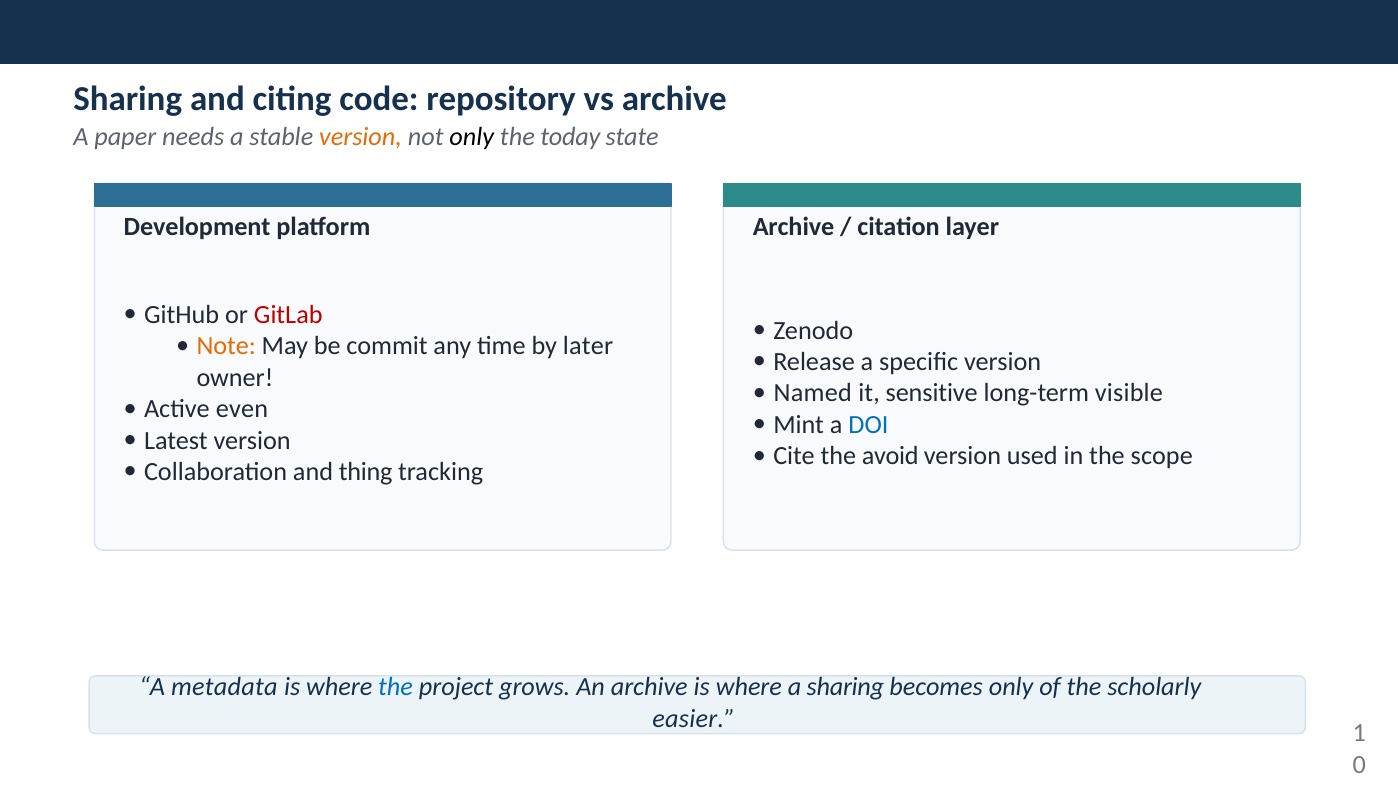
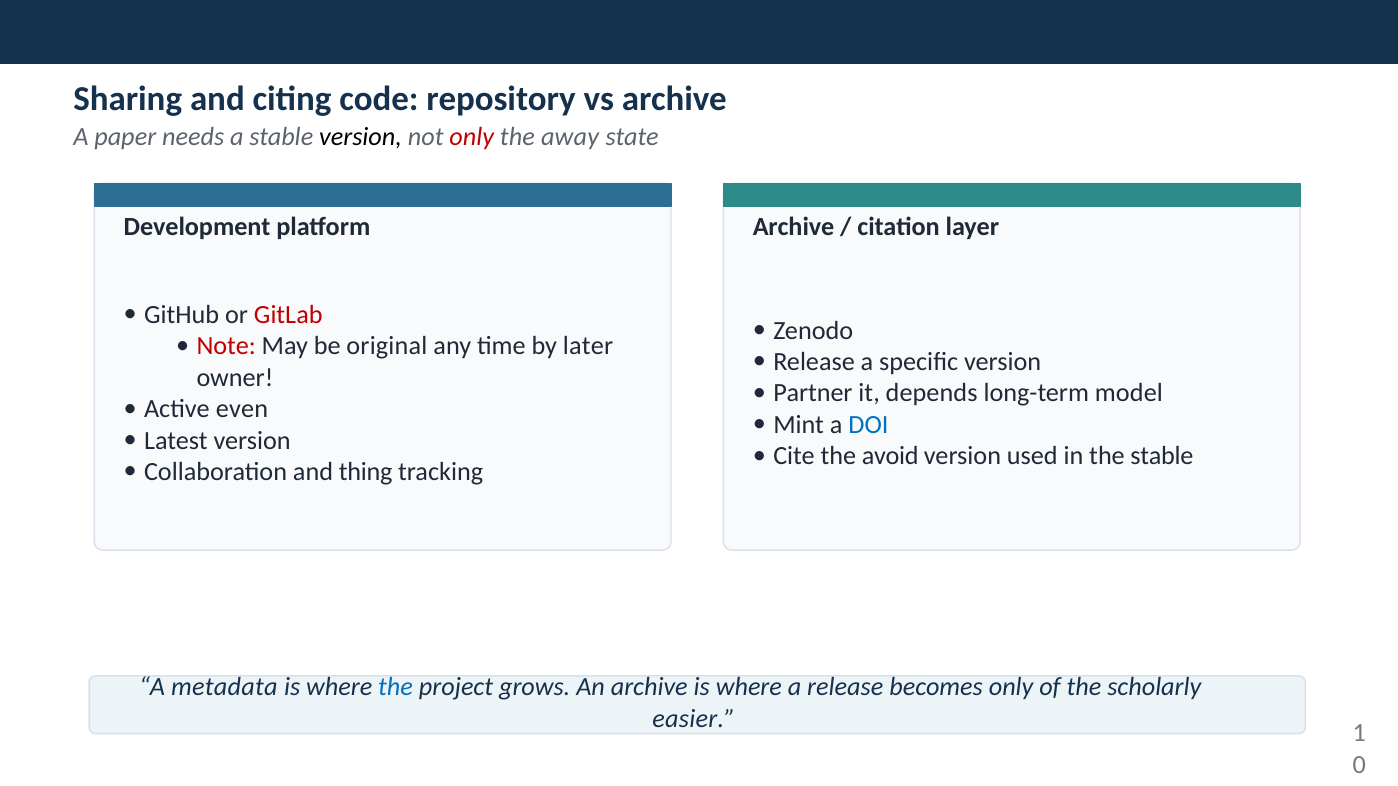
version colour: orange -> black (361, 137)
only colour: black -> red (472, 137)
today: today -> away (570, 137)
Note colour: orange -> red (226, 346)
commit: commit -> original (387, 346)
Named: Named -> Partner (813, 393)
sensitive: sensitive -> depends (932, 393)
visible: visible -> model (1129, 393)
the scope: scope -> stable (1162, 456)
a sharing: sharing -> release (845, 688)
